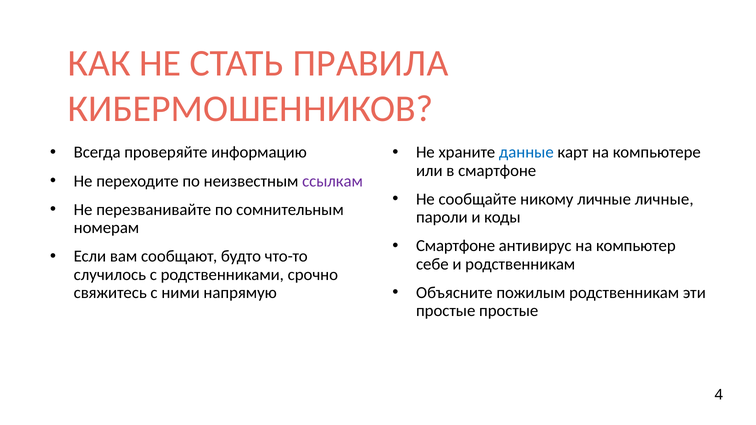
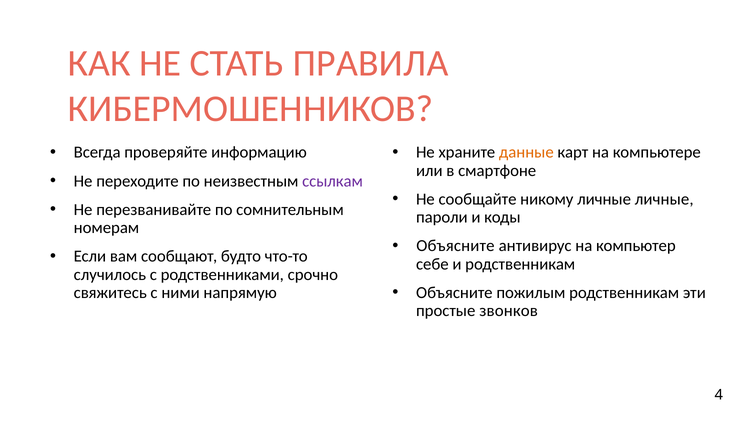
данные colour: blue -> orange (526, 153)
Смартфоне: Смартфоне -> Объясните (455, 246)
простые простые: простые -> звонков (509, 311)
